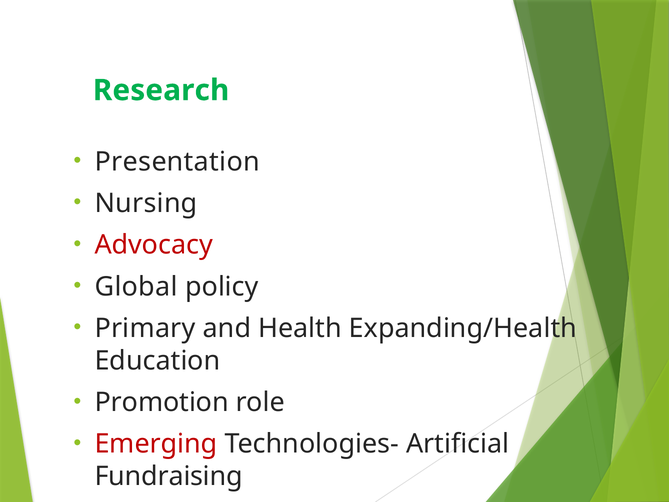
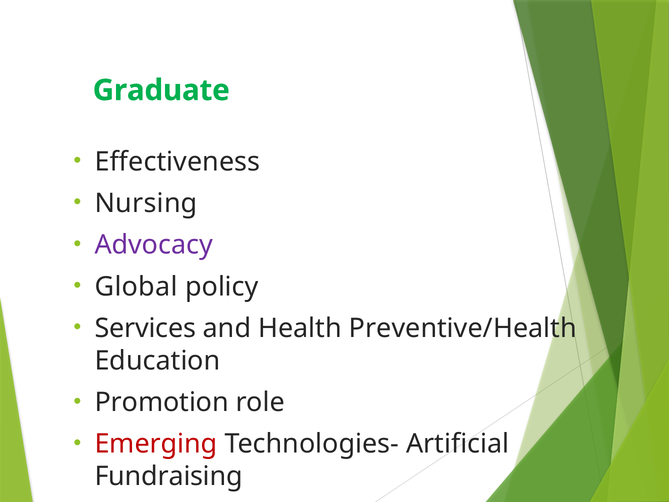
Research: Research -> Graduate (161, 90)
Presentation: Presentation -> Effectiveness (177, 162)
Advocacy colour: red -> purple (154, 245)
Primary: Primary -> Services (145, 328)
Expanding/Health: Expanding/Health -> Preventive/Health (463, 328)
